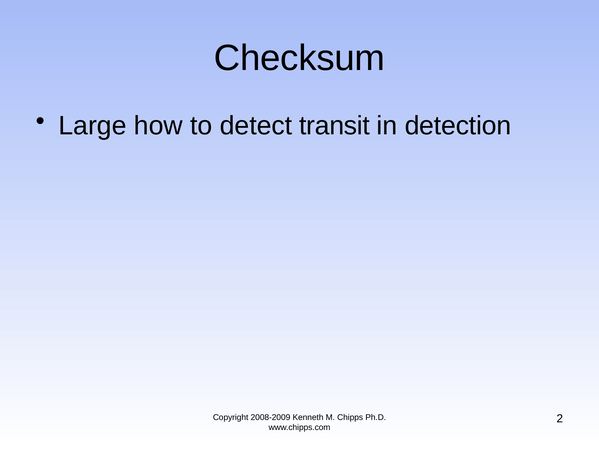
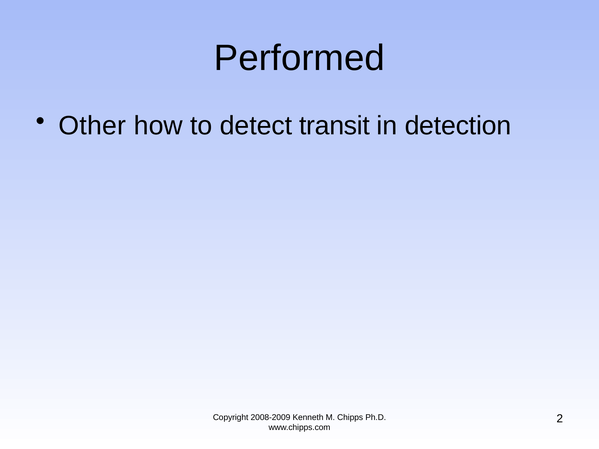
Checksum: Checksum -> Performed (299, 58)
Large: Large -> Other (92, 126)
